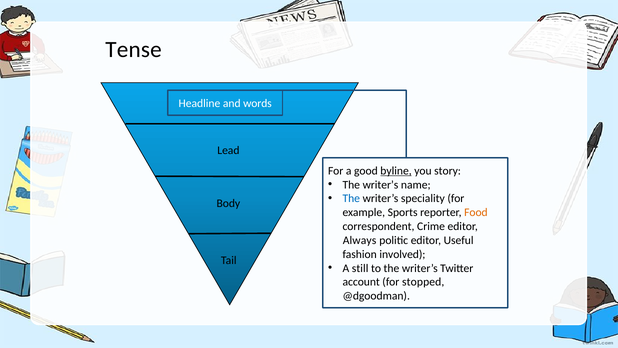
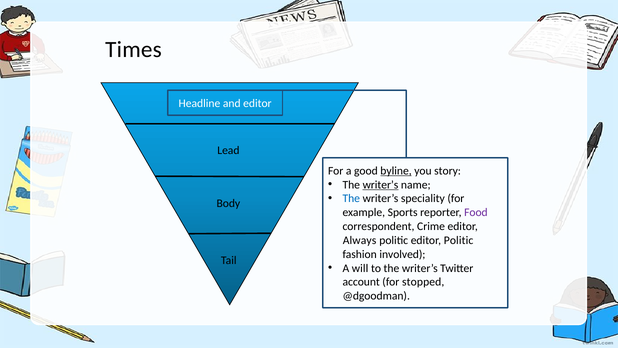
Tense: Tense -> Times (134, 49)
and words: words -> editor (257, 103)
writer’s underline: none -> present (380, 185)
Food colour: orange -> purple (476, 212)
editor Useful: Useful -> Politic (459, 240)
still: still -> will (360, 268)
